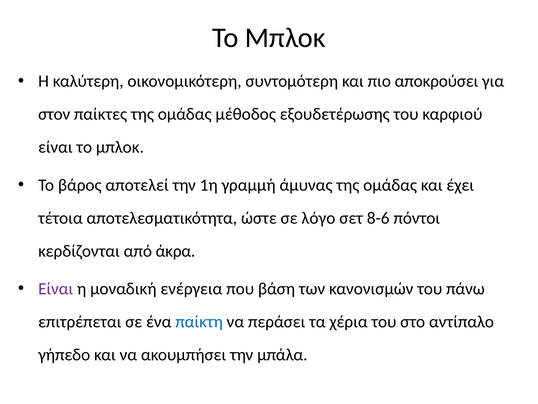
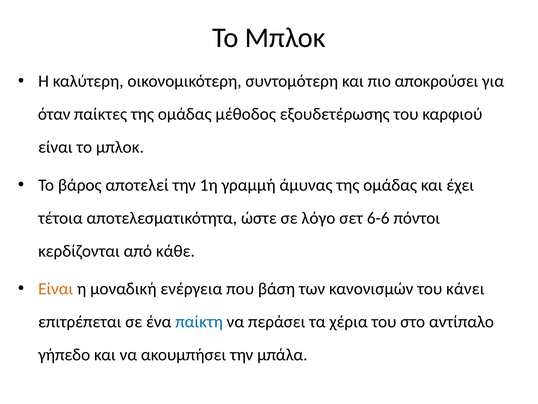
στον: στον -> όταν (54, 114)
8-6: 8-6 -> 6-6 (378, 218)
άκρα: άκρα -> κάθε (175, 251)
Είναι colour: purple -> orange (56, 289)
πάνω: πάνω -> κάνει (465, 289)
